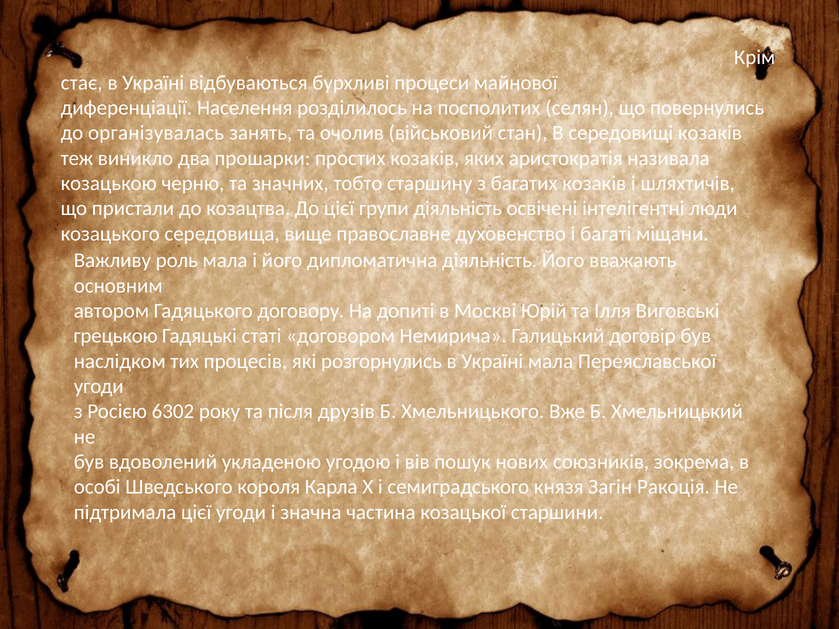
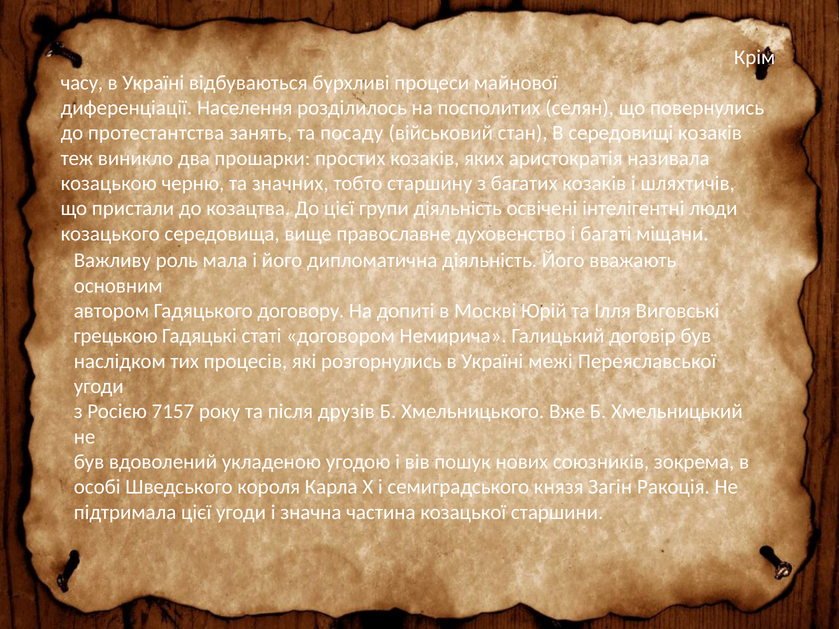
стає: стає -> часу (82, 83)
організувалась: організувалась -> протестантства (156, 133)
очолив: очолив -> посаду (352, 133)
Україні мала: мала -> межі (551, 361)
6302: 6302 -> 7157 (173, 412)
